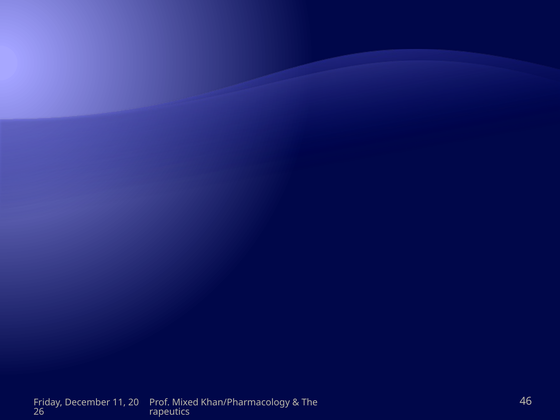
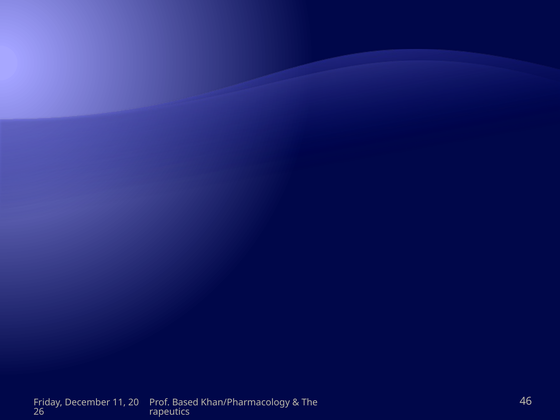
Mixed: Mixed -> Based (185, 402)
